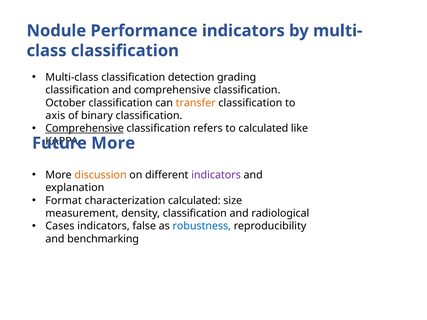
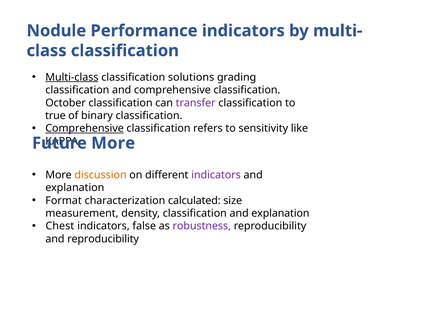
Multi-class underline: none -> present (72, 77)
detection: detection -> solutions (191, 77)
transfer colour: orange -> purple (196, 103)
axis: axis -> true (55, 116)
to calculated: calculated -> sensitivity (263, 129)
classification and radiological: radiological -> explanation (280, 213)
Cases: Cases -> Chest (60, 226)
robustness colour: blue -> purple (202, 226)
and benchmarking: benchmarking -> reproducibility (103, 239)
